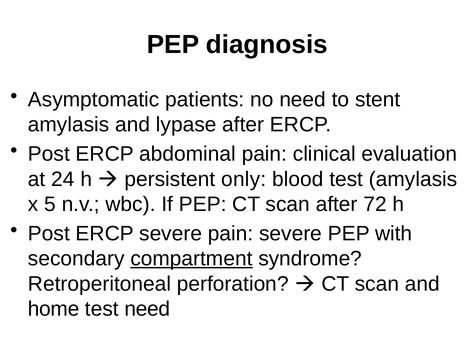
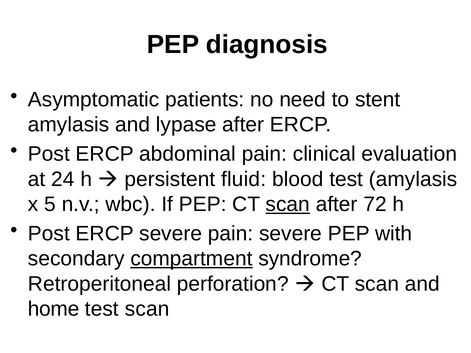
only: only -> fluid (244, 179)
scan underline: none -> present (288, 204)
test need: need -> scan (147, 309)
